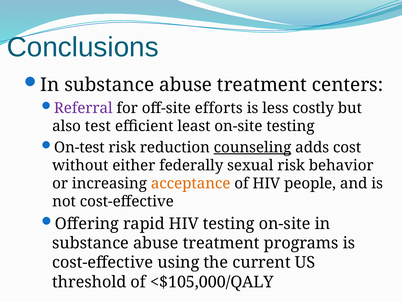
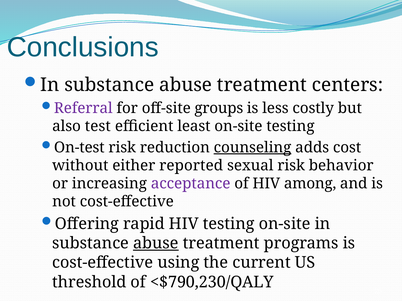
efforts: efforts -> groups (219, 108)
federally: federally -> reported (191, 166)
acceptance colour: orange -> purple (191, 184)
people: people -> among (310, 184)
abuse underline: none -> present (156, 244)
<$105,000/QALY: <$105,000/QALY -> <$790,230/QALY (212, 283)
